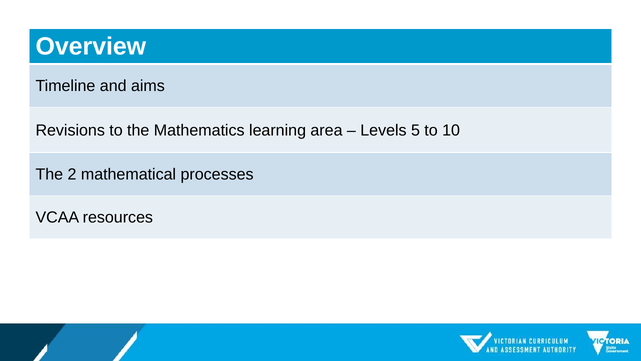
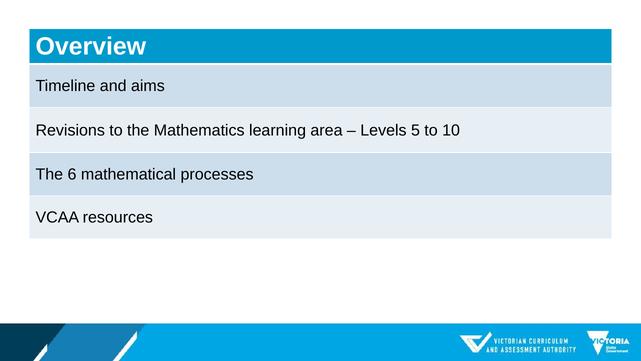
2: 2 -> 6 (72, 174)
